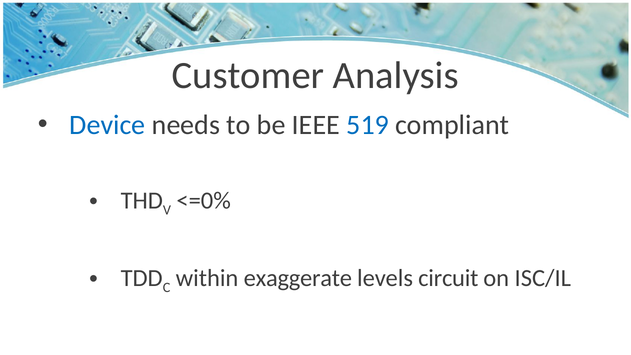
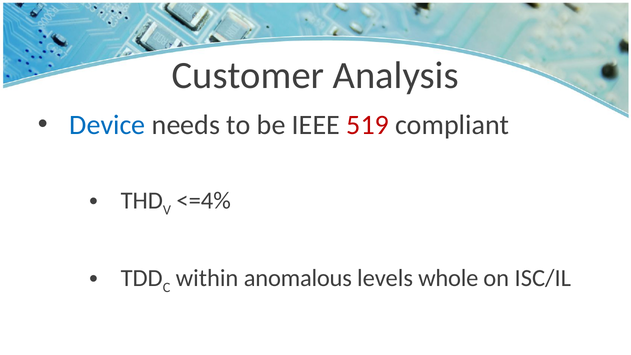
519 colour: blue -> red (368, 125)
<=0%: <=0% -> <=4% (204, 200)
exaggerate: exaggerate -> anomalous (298, 278)
circuit: circuit -> whole (448, 278)
